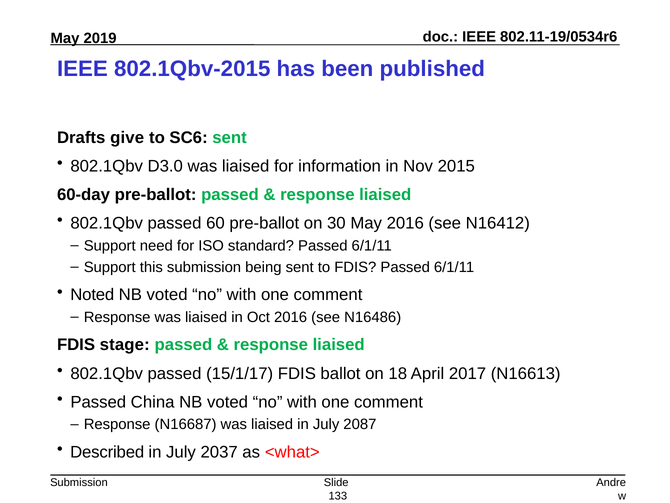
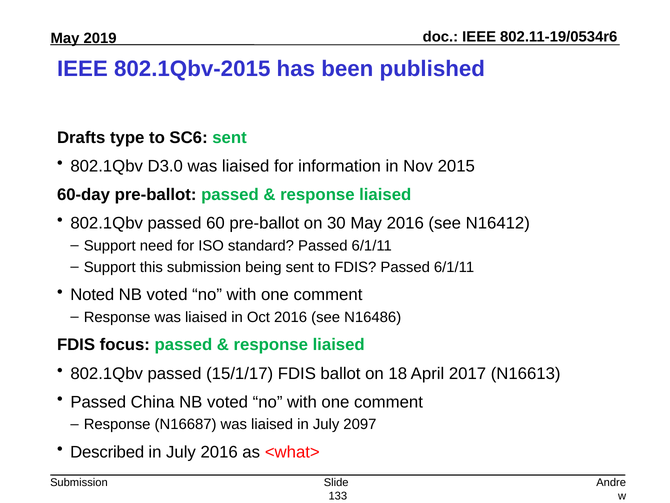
give: give -> type (127, 137)
stage: stage -> focus (125, 345)
2087: 2087 -> 2097 (360, 424)
July 2037: 2037 -> 2016 (219, 452)
